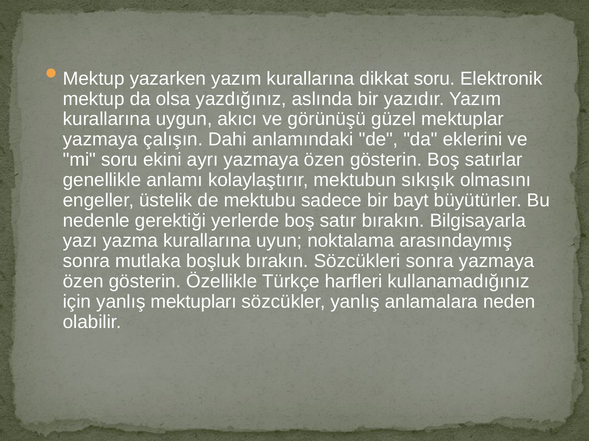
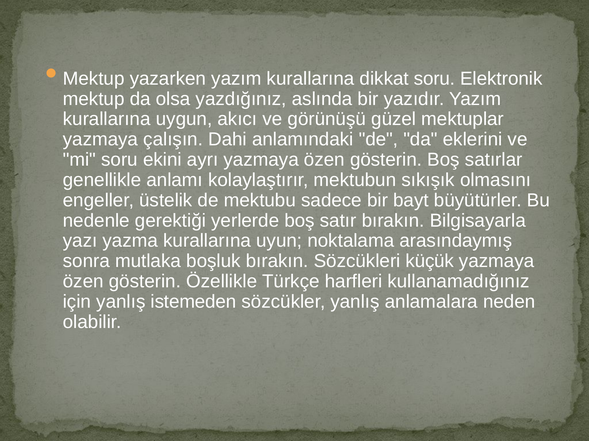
Sözcükleri sonra: sonra -> küçük (430, 261)
mektupları: mektupları -> istemeden (194, 302)
